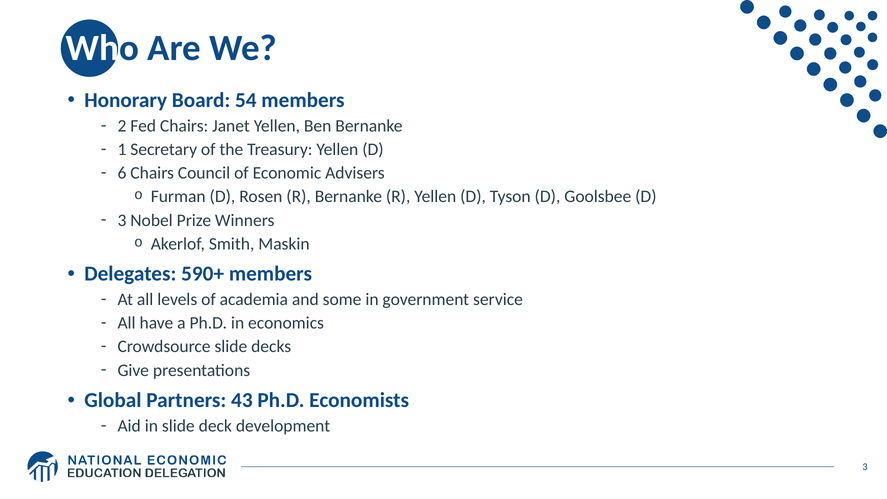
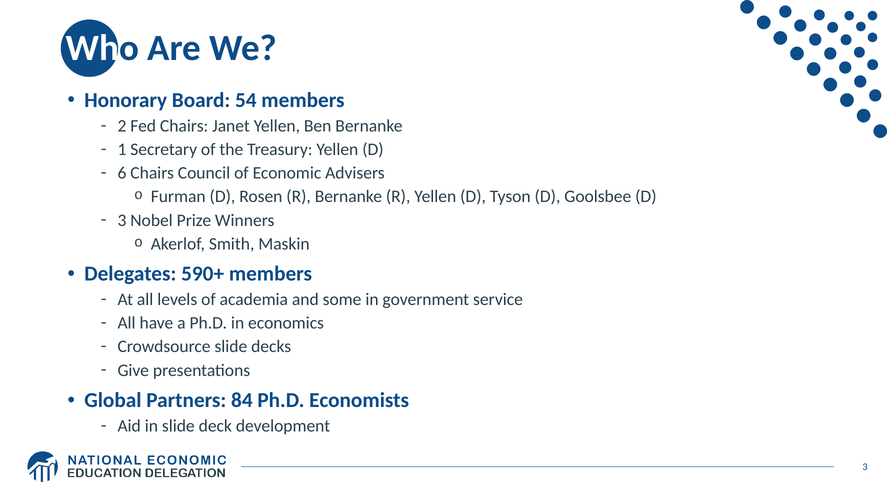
43: 43 -> 84 (242, 400)
